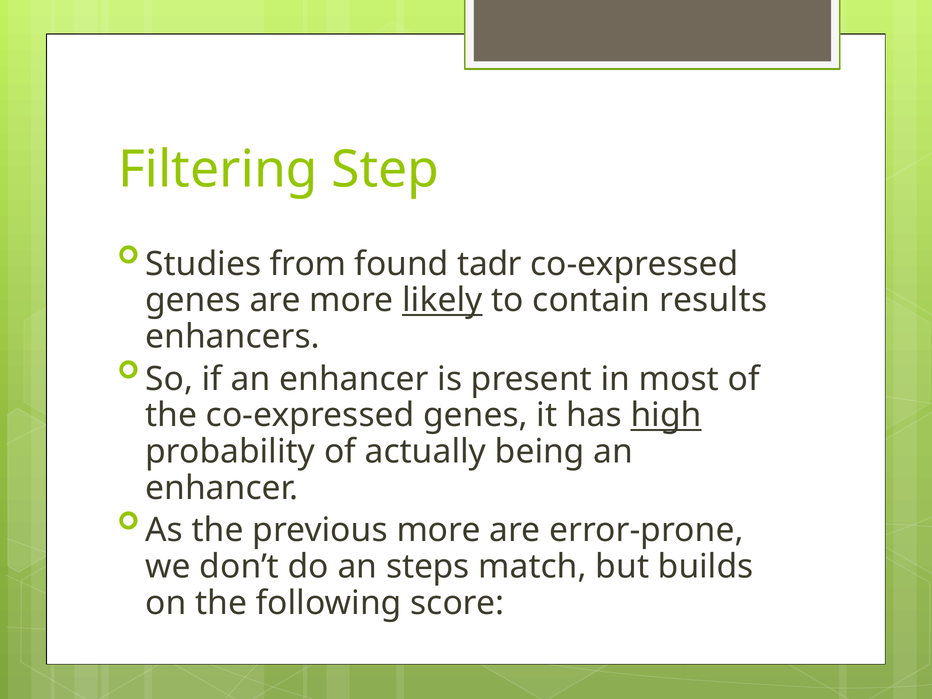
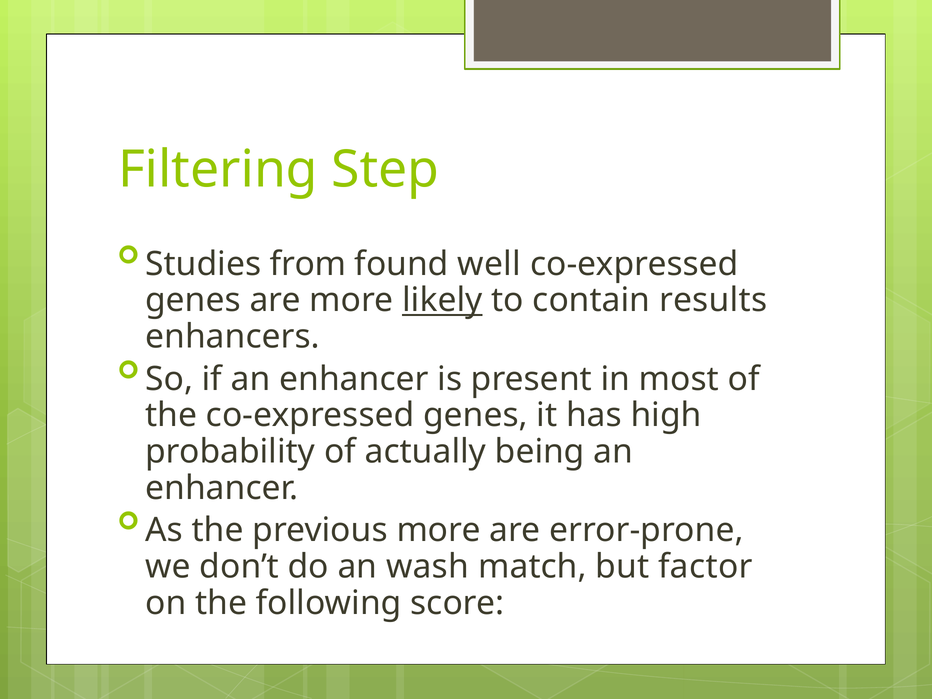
tadr: tadr -> well (489, 264)
high underline: present -> none (666, 415)
steps: steps -> wash (428, 567)
builds: builds -> factor (705, 567)
